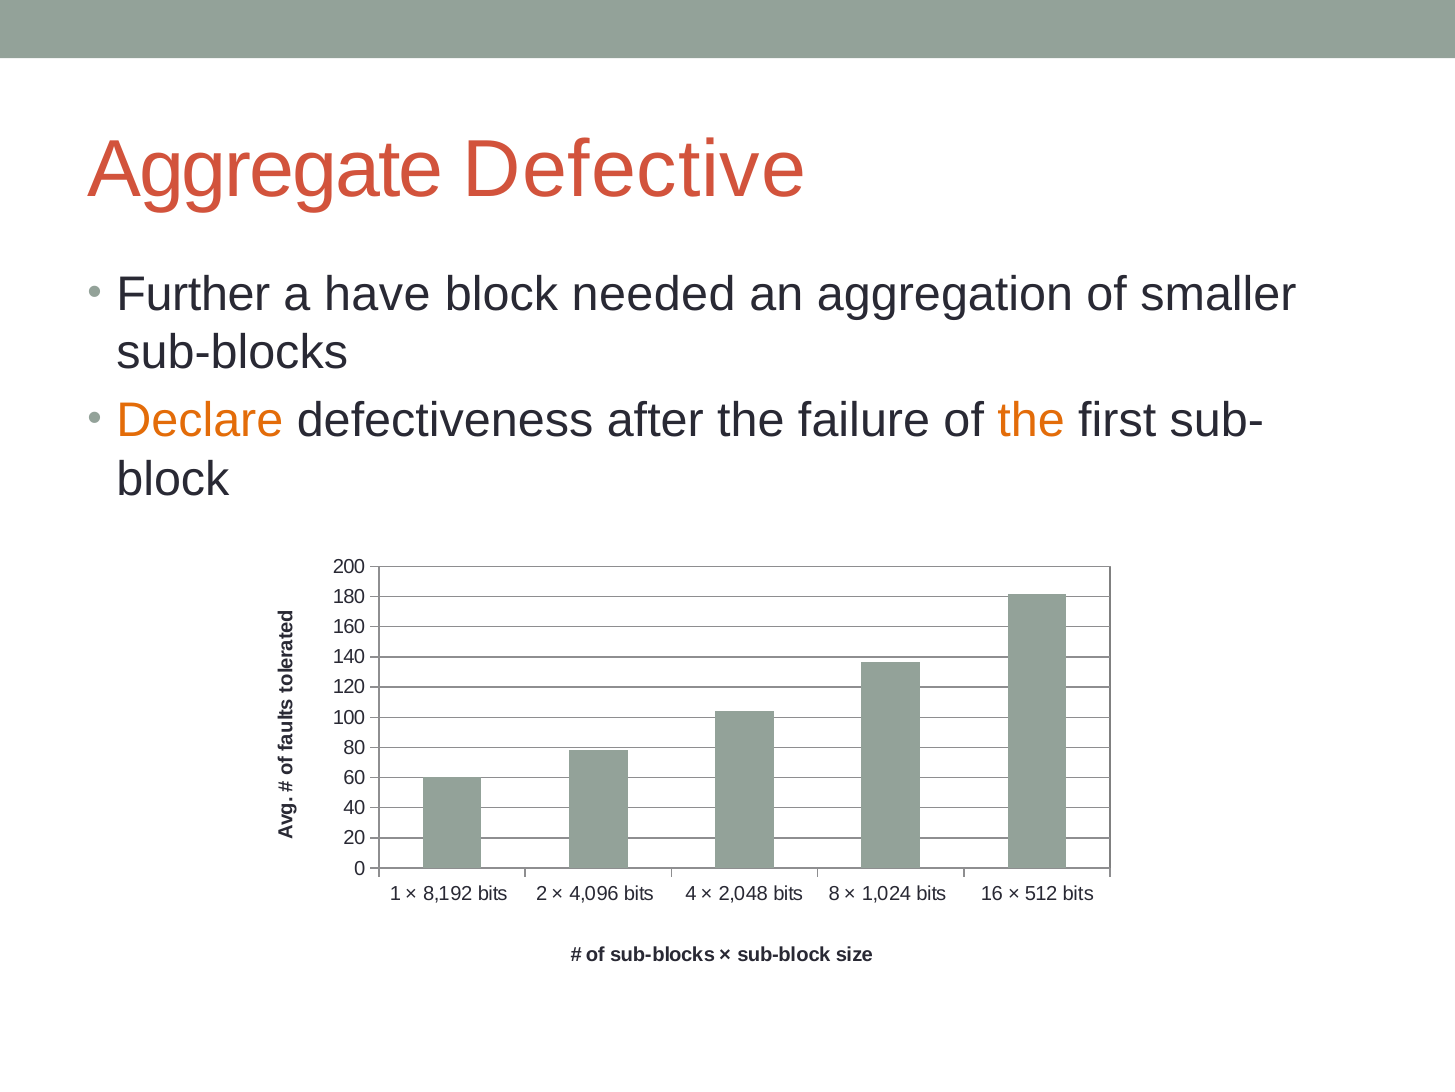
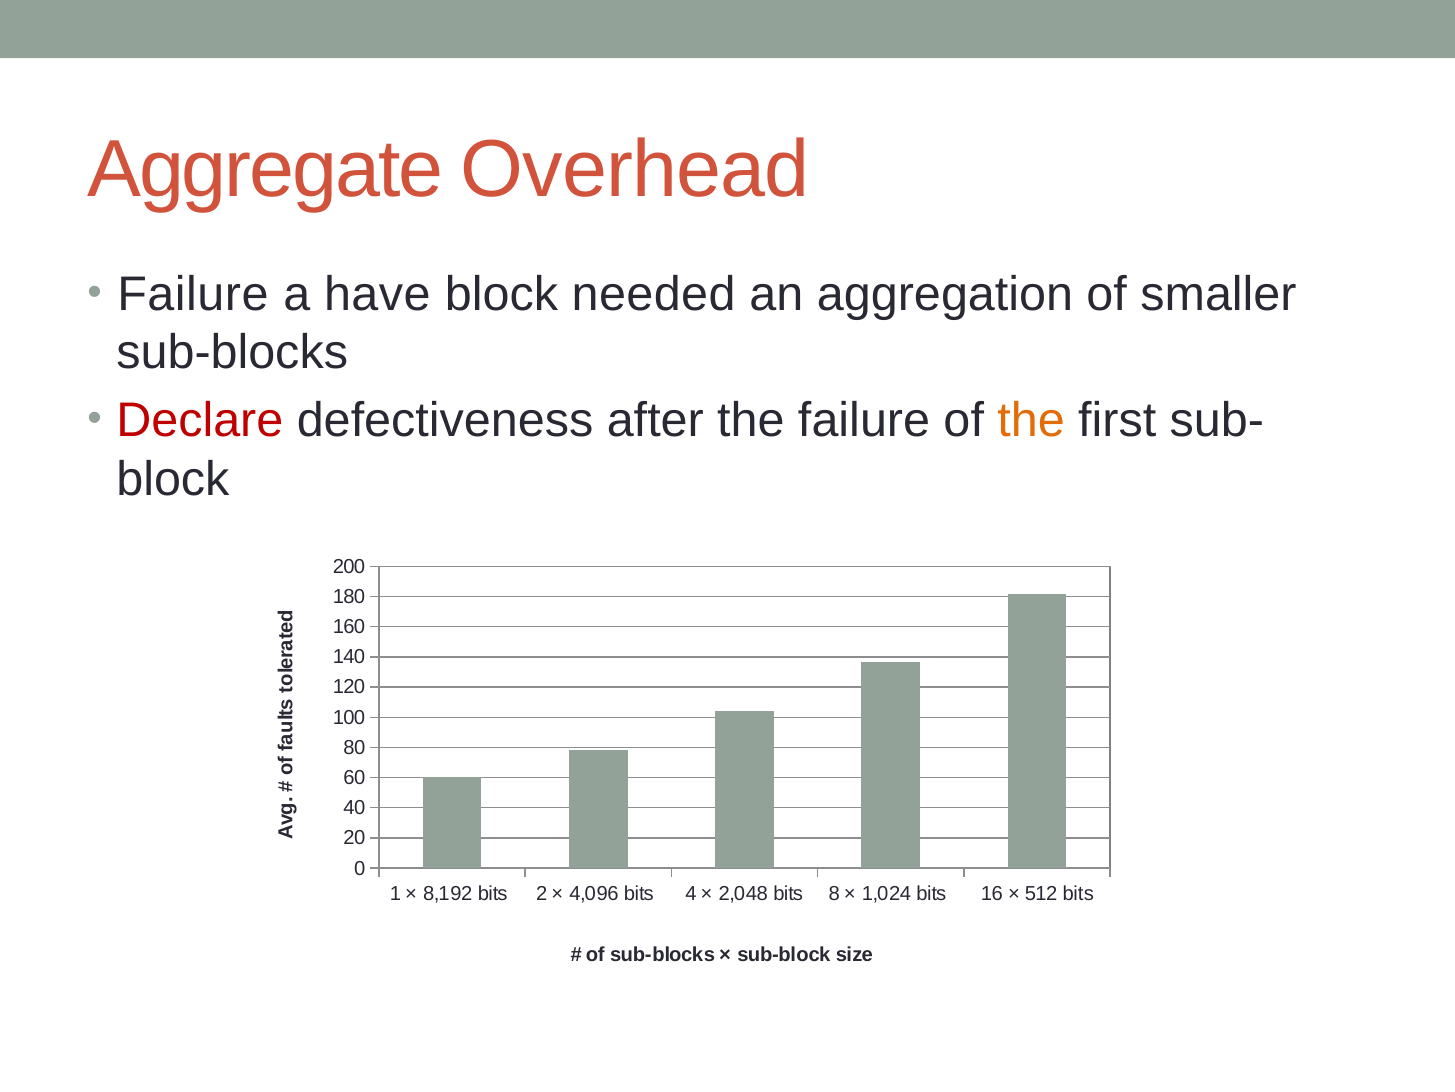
Defective: Defective -> Overhead (635, 169)
Further: Further -> Failure (193, 294)
Declare colour: orange -> red (200, 420)
